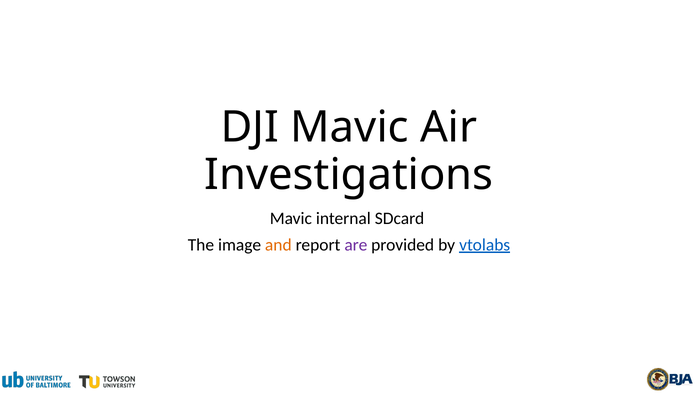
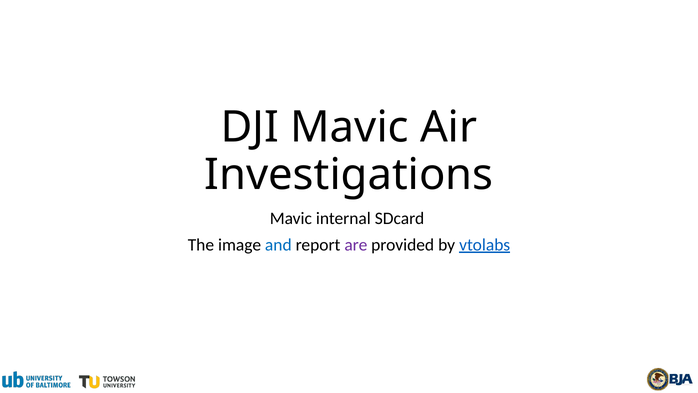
and colour: orange -> blue (278, 245)
